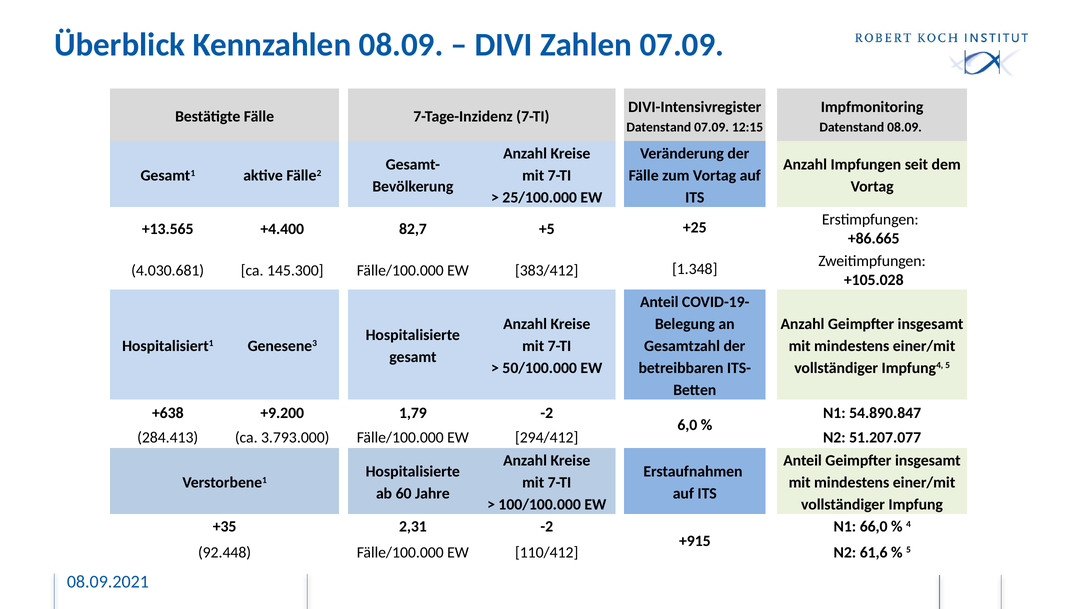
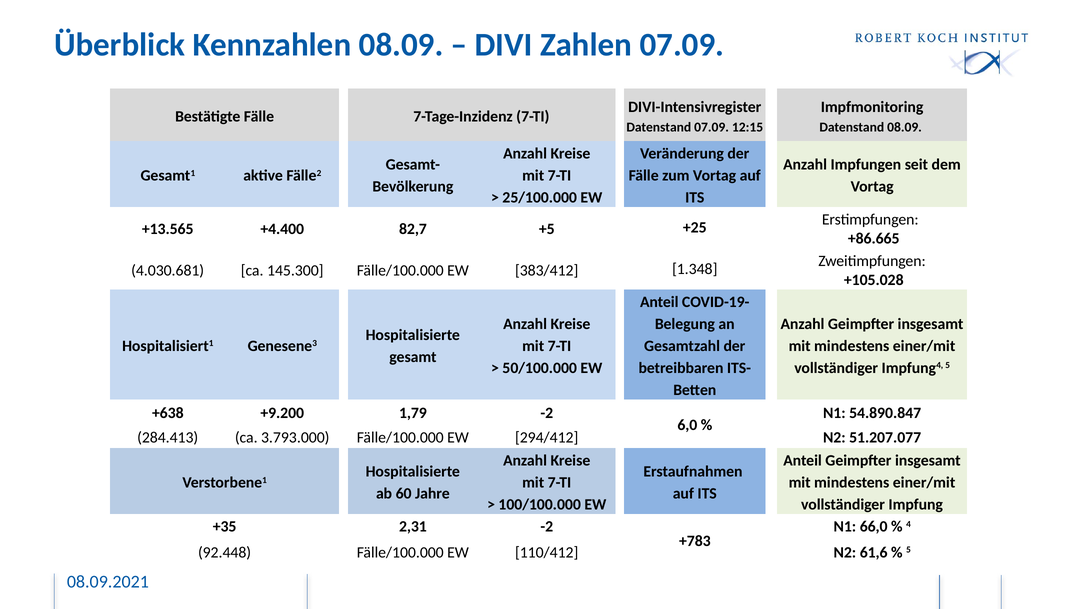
+915: +915 -> +783 (695, 541)
